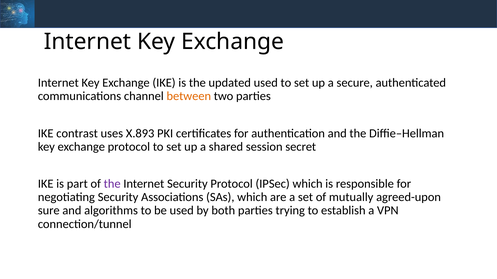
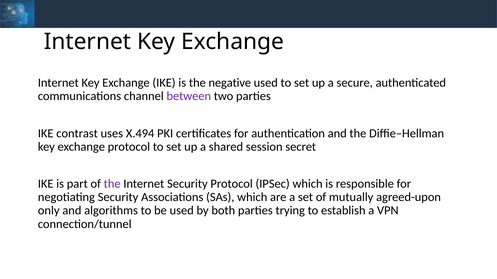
updated: updated -> negative (230, 83)
between colour: orange -> purple (189, 96)
X.893: X.893 -> X.494 (140, 134)
sure: sure -> only (49, 211)
